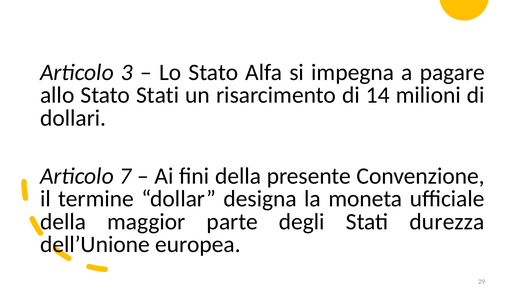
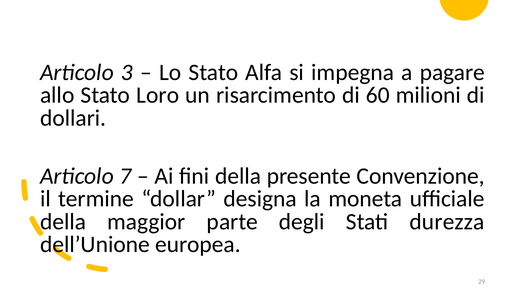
Stato Stati: Stati -> Loro (158, 95)
14: 14 -> 60 (378, 95)
